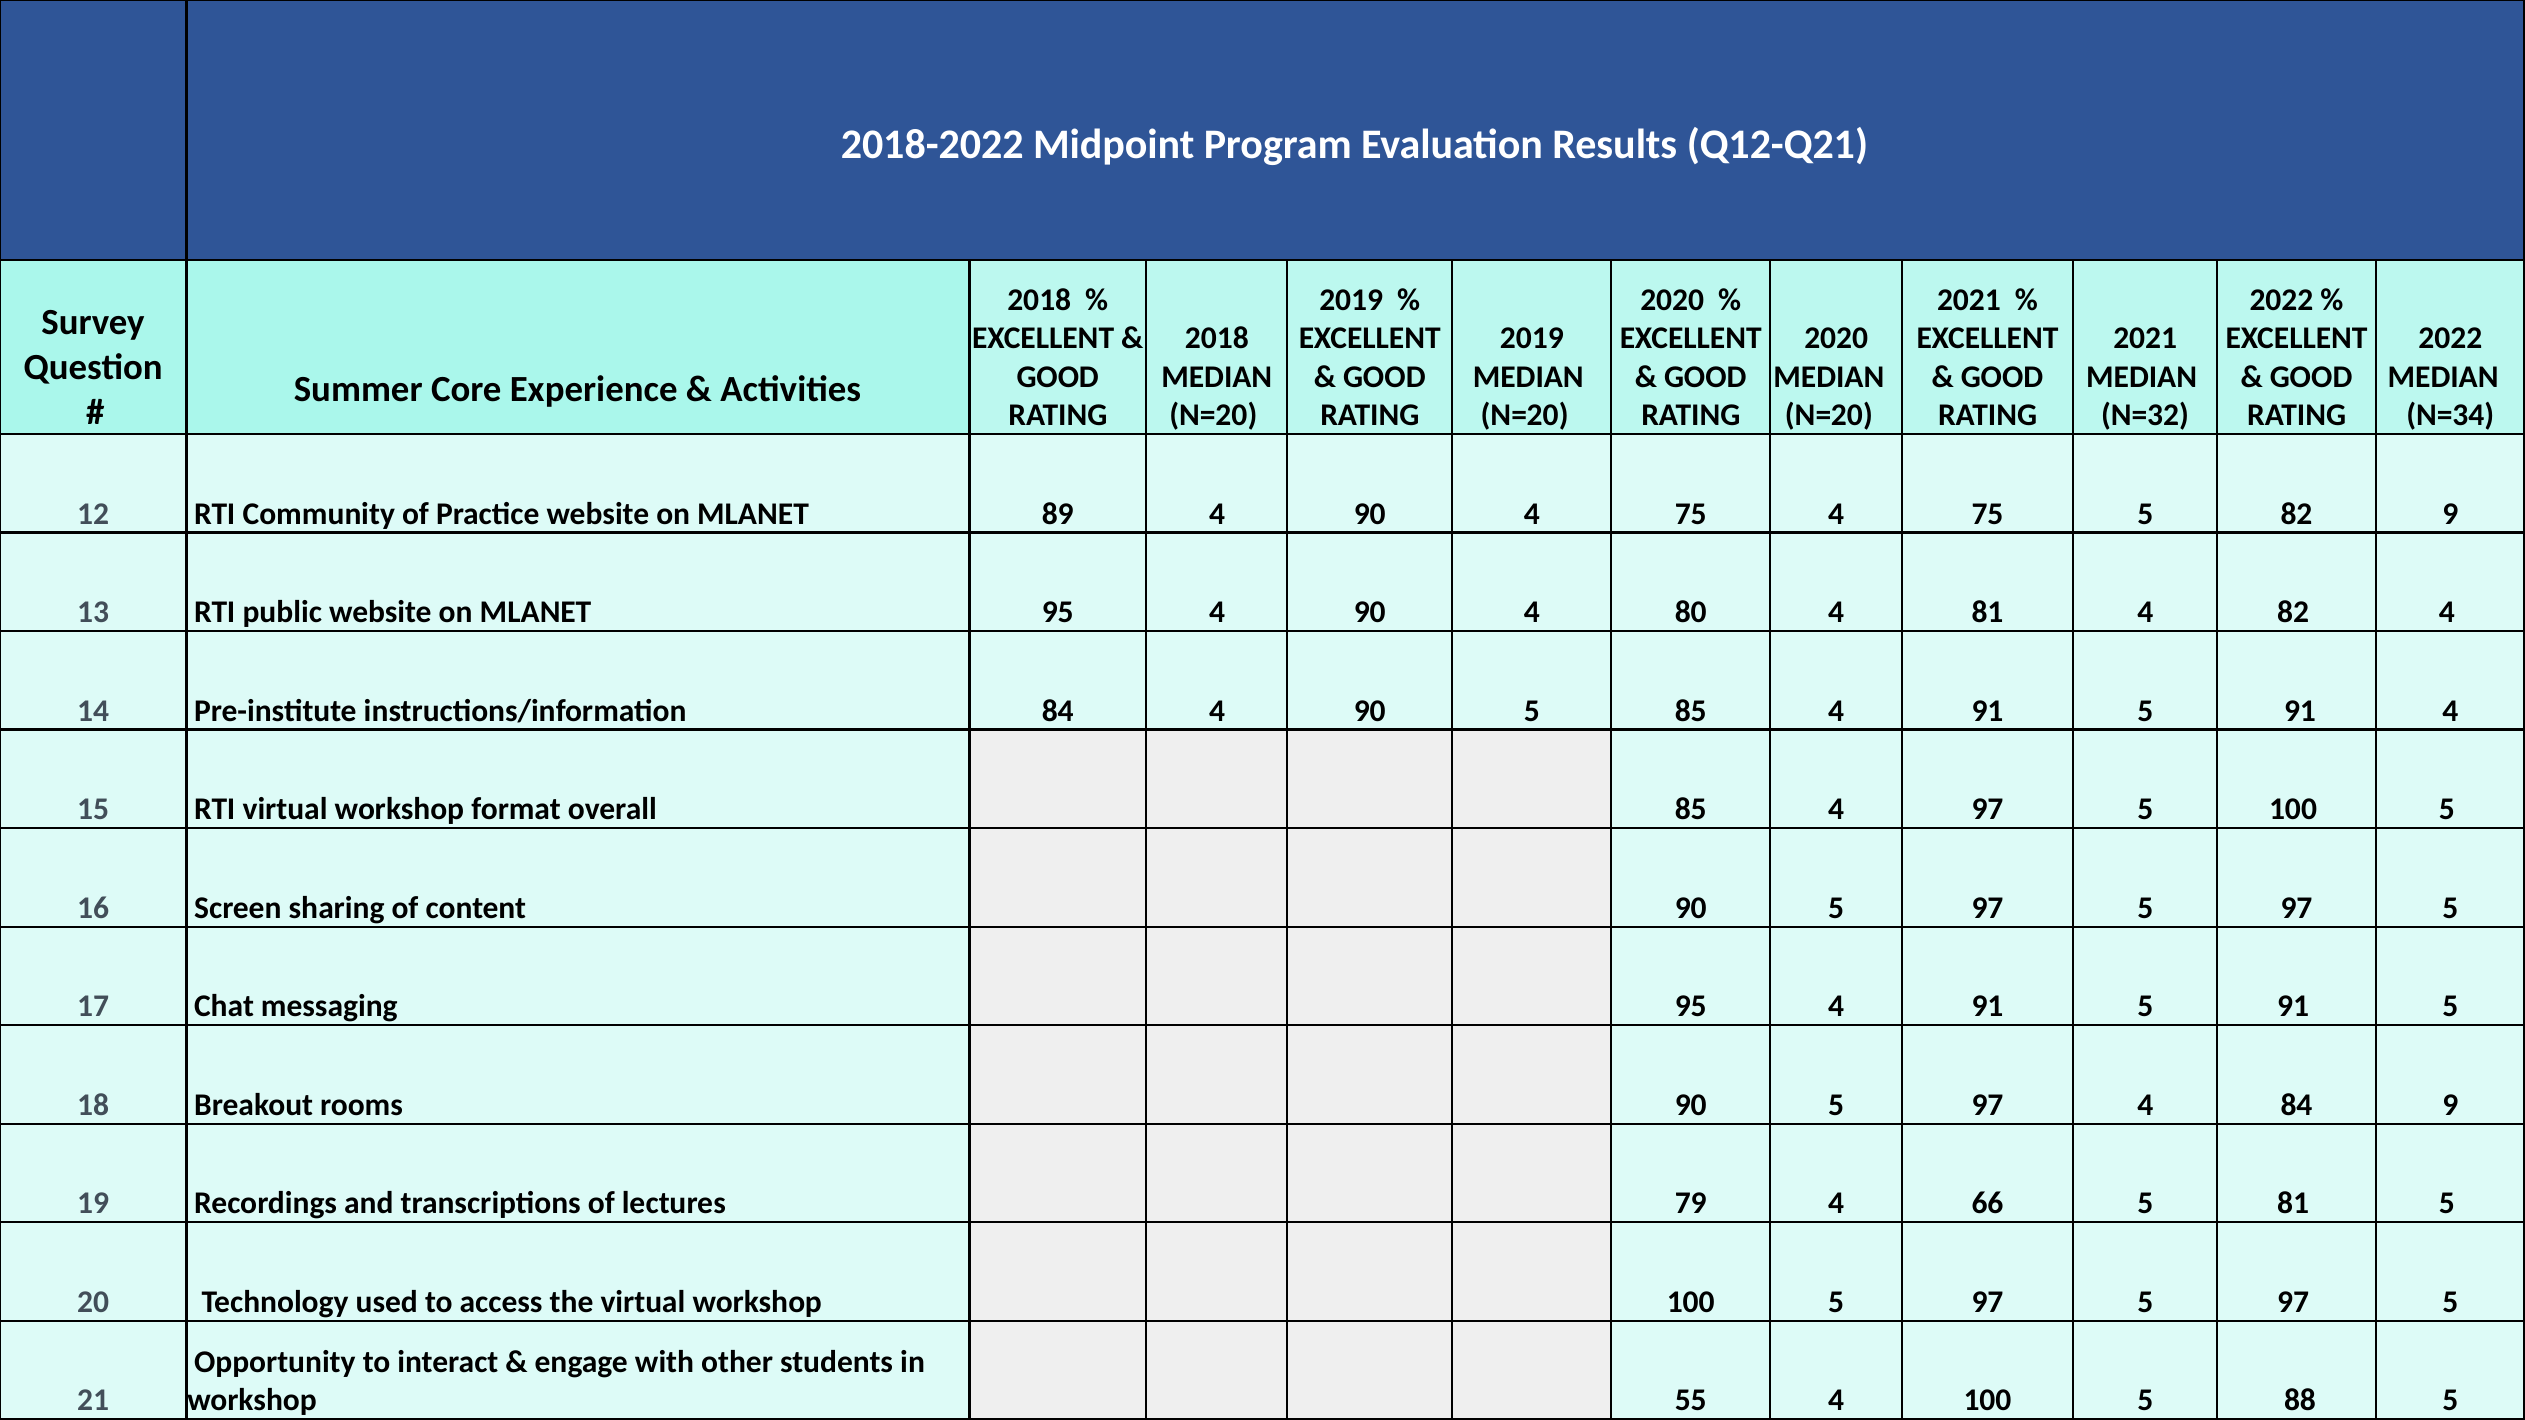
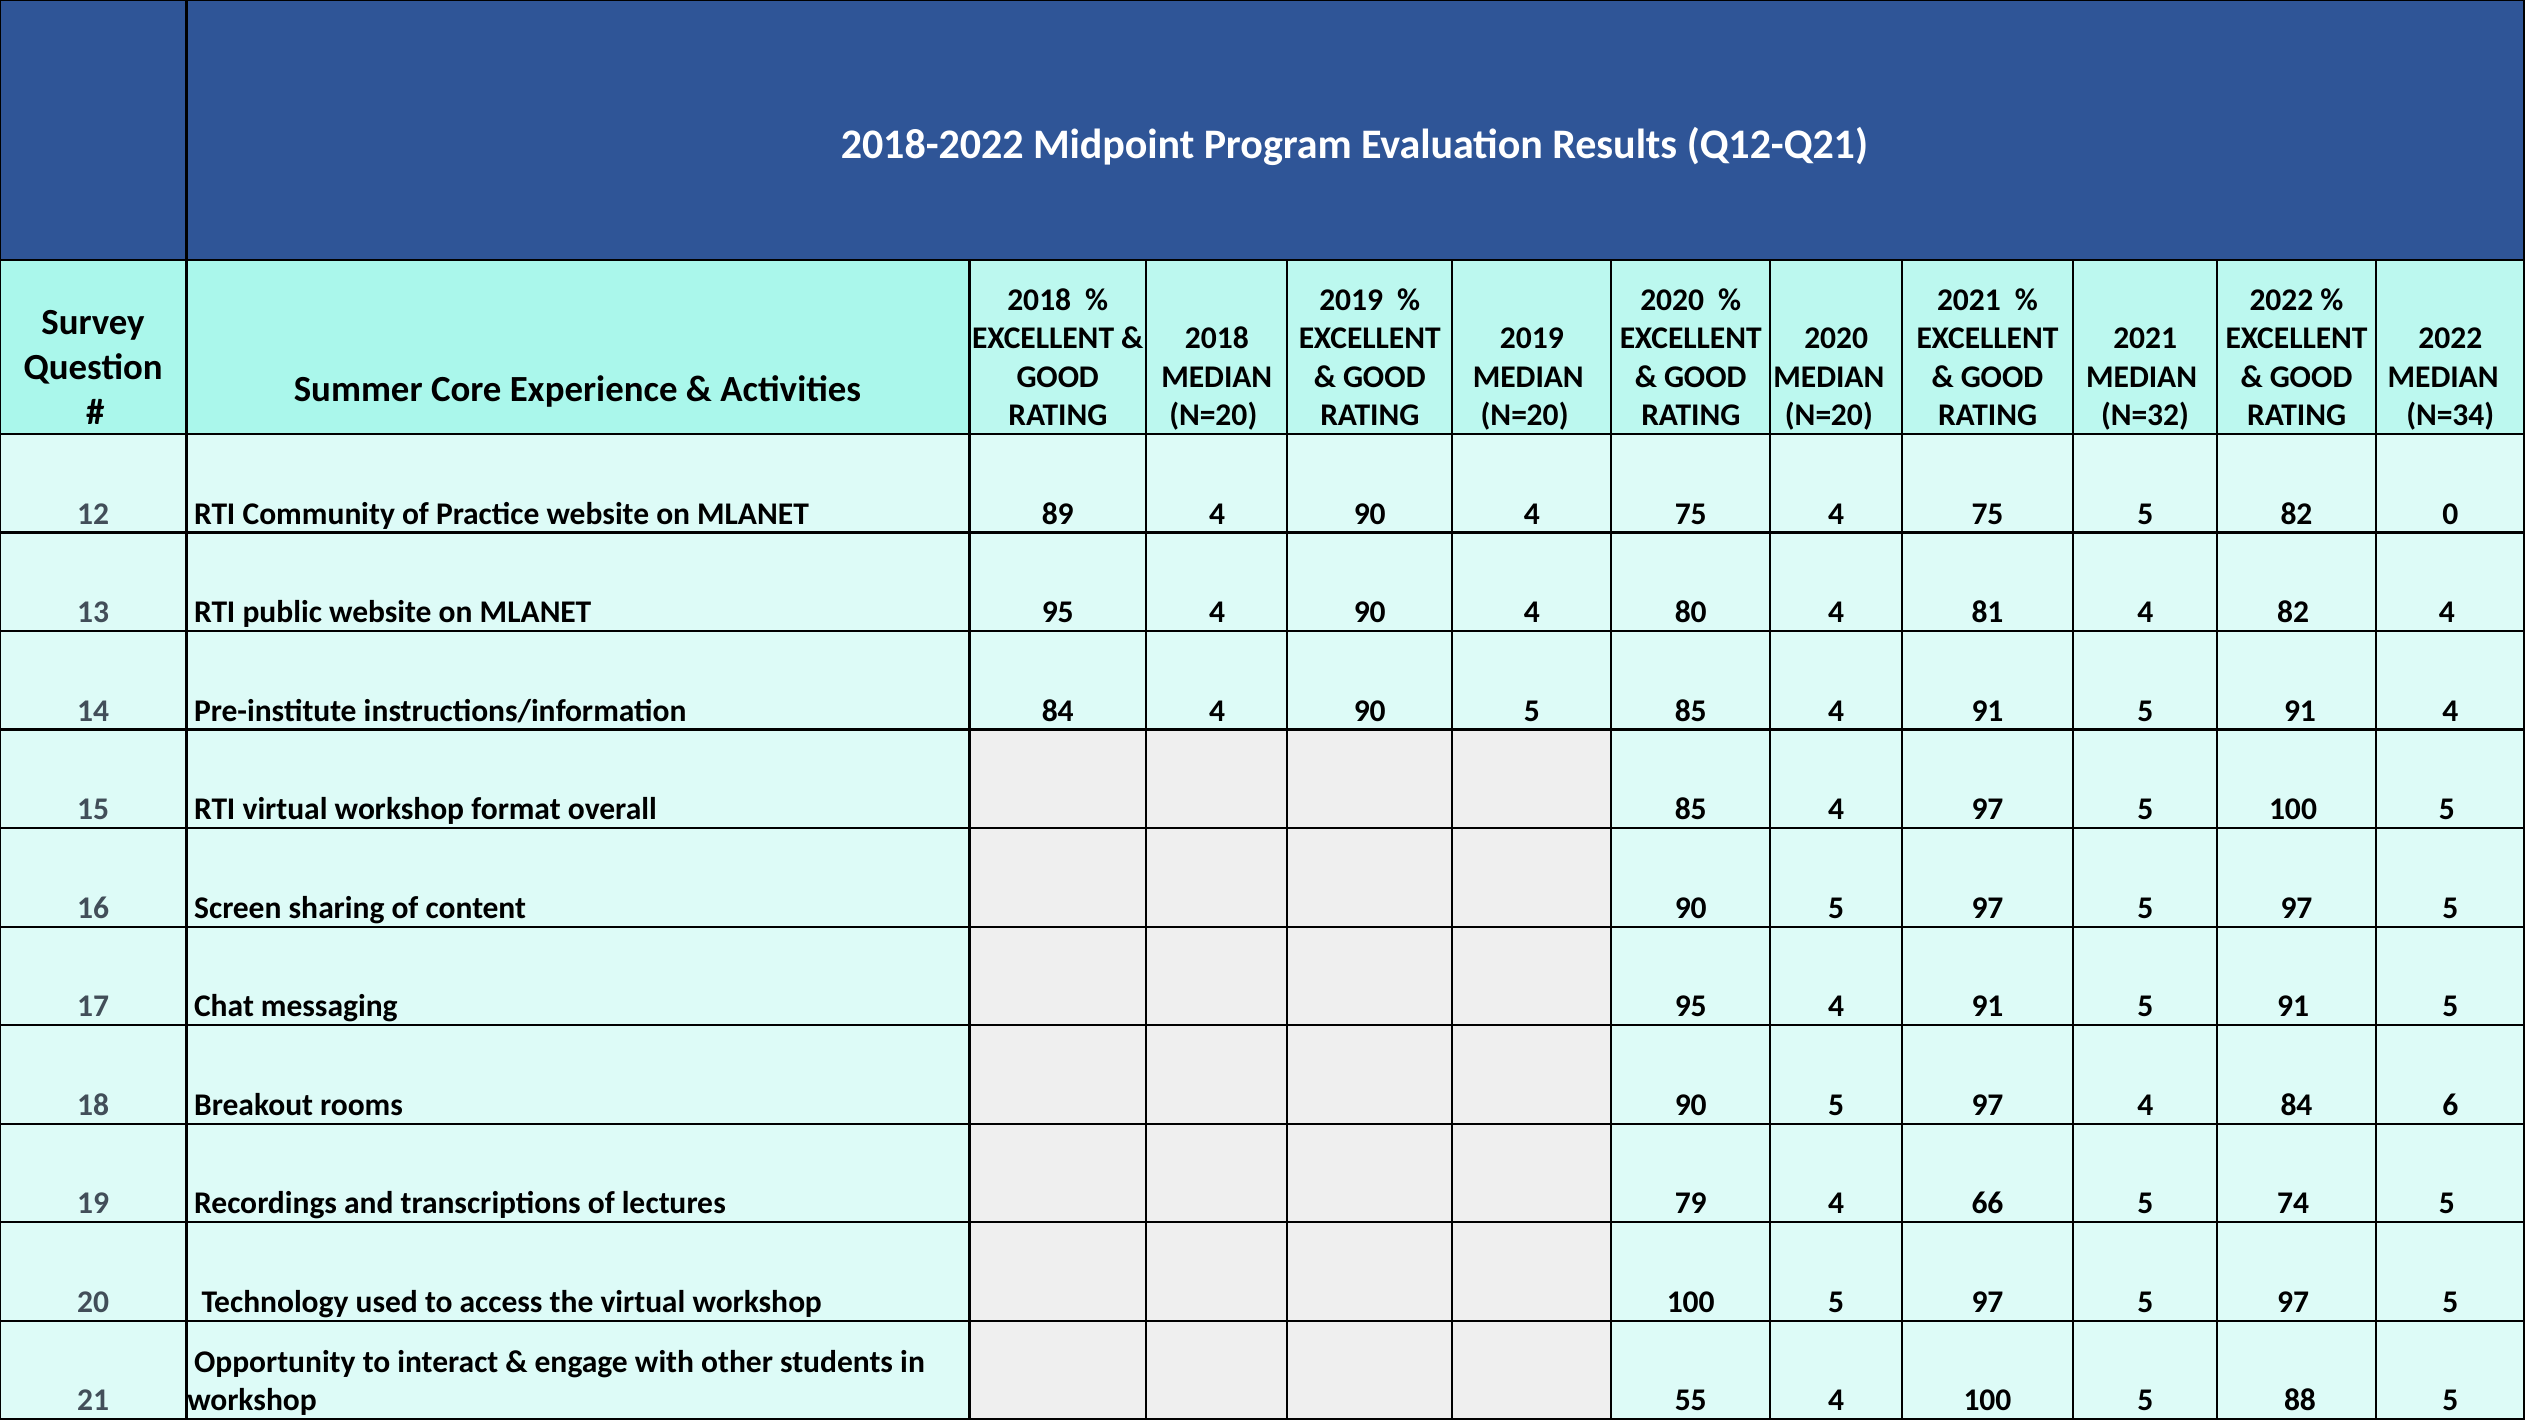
82 9: 9 -> 0 (2450, 514)
84 9: 9 -> 6 (2450, 1105)
5 81: 81 -> 74 (2293, 1204)
